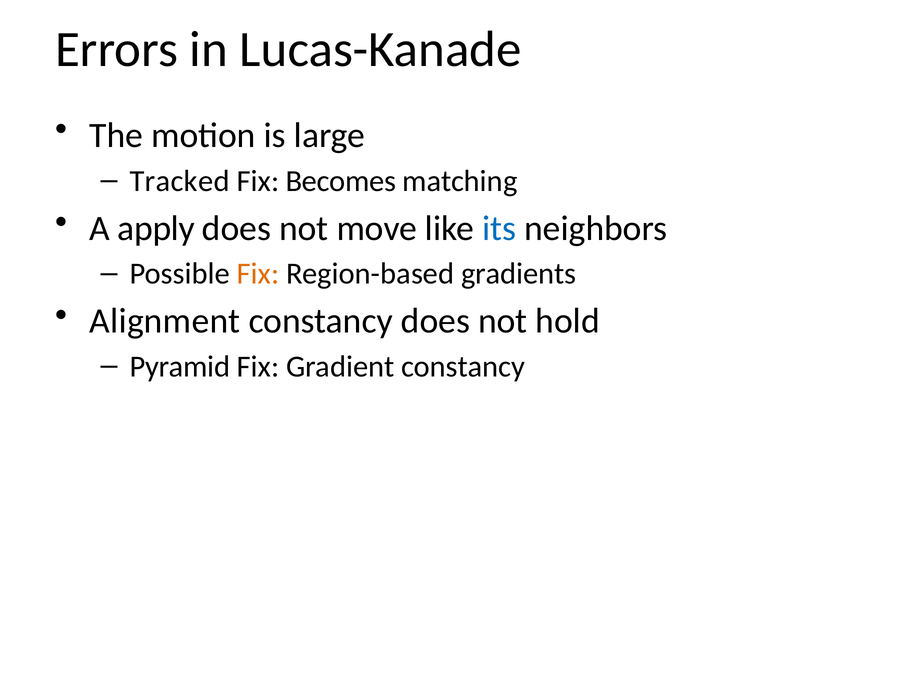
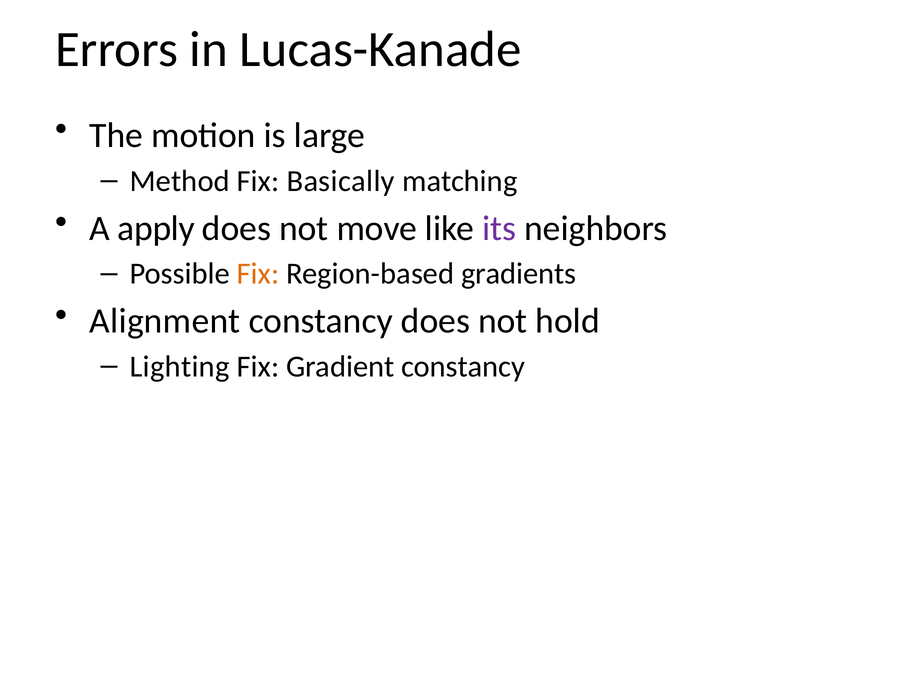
Tracked: Tracked -> Method (180, 181)
Becomes: Becomes -> Basically (341, 181)
its colour: blue -> purple (499, 228)
Pyramid: Pyramid -> Lighting (180, 366)
